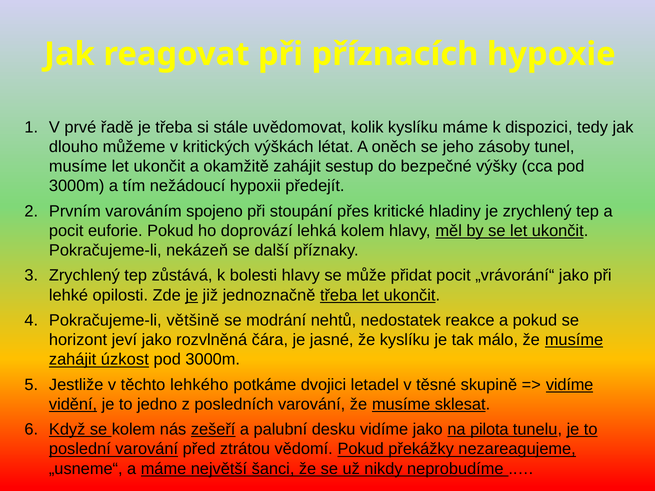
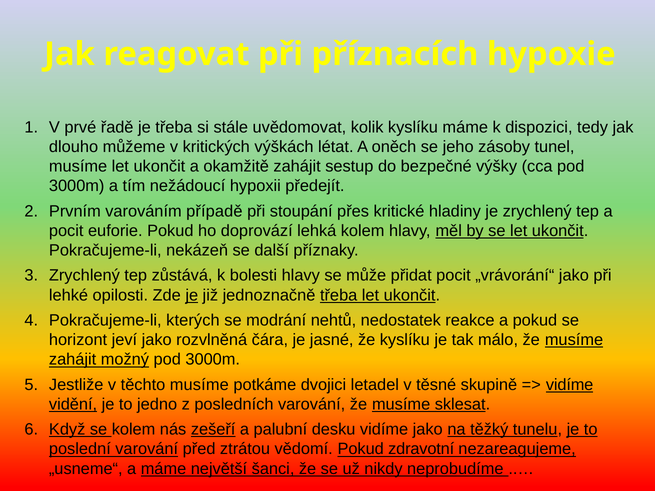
spojeno: spojeno -> případě (214, 211)
většině: většině -> kterých (193, 320)
úzkost: úzkost -> možný (125, 360)
těchto lehkého: lehkého -> musíme (199, 385)
pilota: pilota -> těžký (489, 430)
překážky: překážky -> zdravotní (421, 449)
